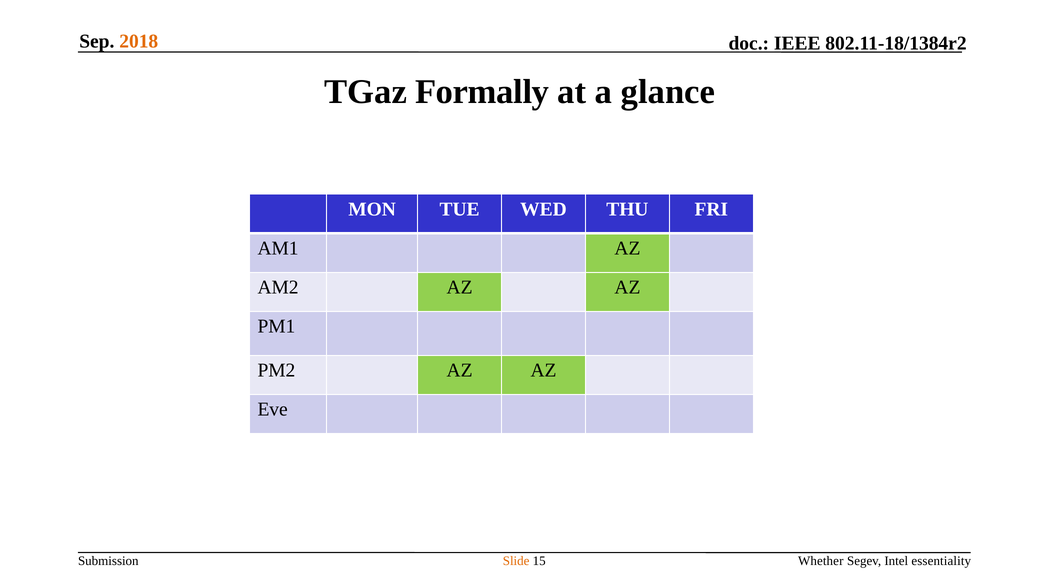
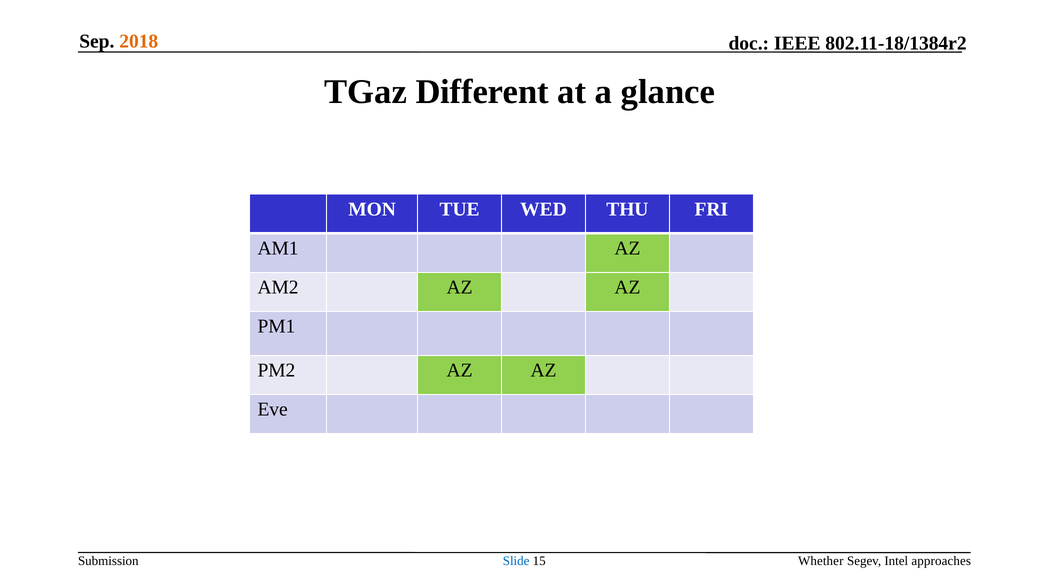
Formally: Formally -> Different (482, 92)
Slide colour: orange -> blue (516, 561)
essentiality: essentiality -> approaches (941, 561)
